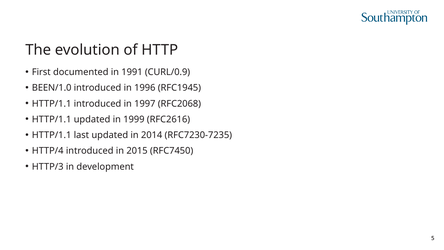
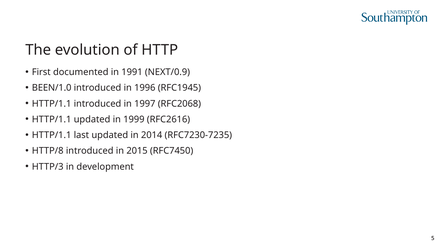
CURL/0.9: CURL/0.9 -> NEXT/0.9 (167, 72)
HTTP/4: HTTP/4 -> HTTP/8 (48, 151)
